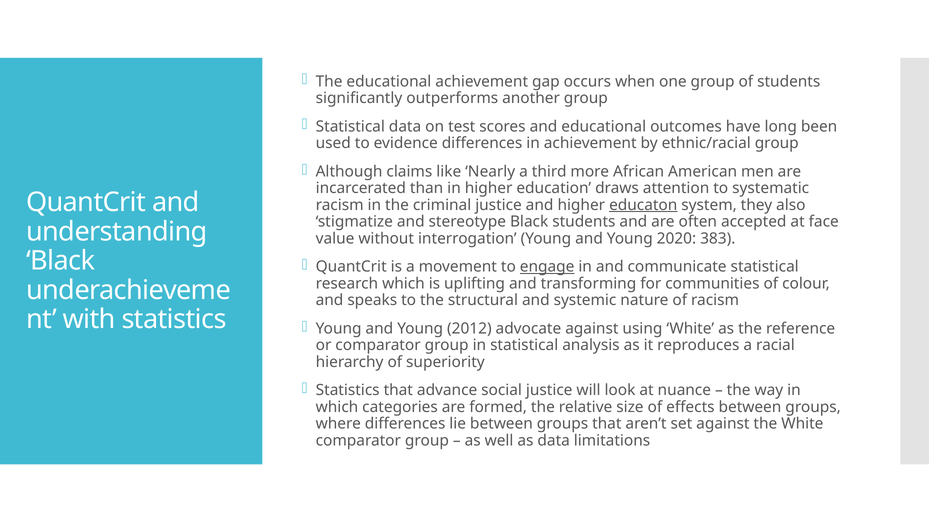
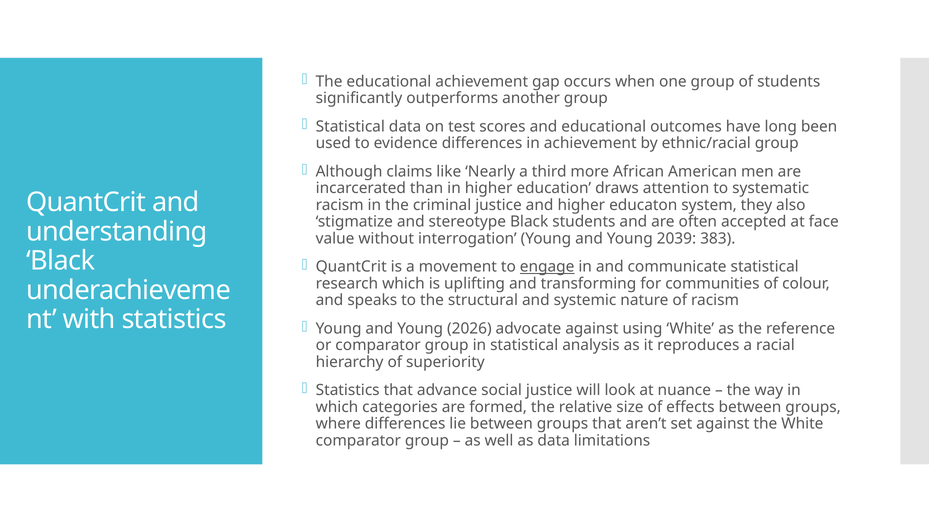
educaton underline: present -> none (643, 205)
2020: 2020 -> 2039 (676, 238)
2012: 2012 -> 2026 (469, 328)
